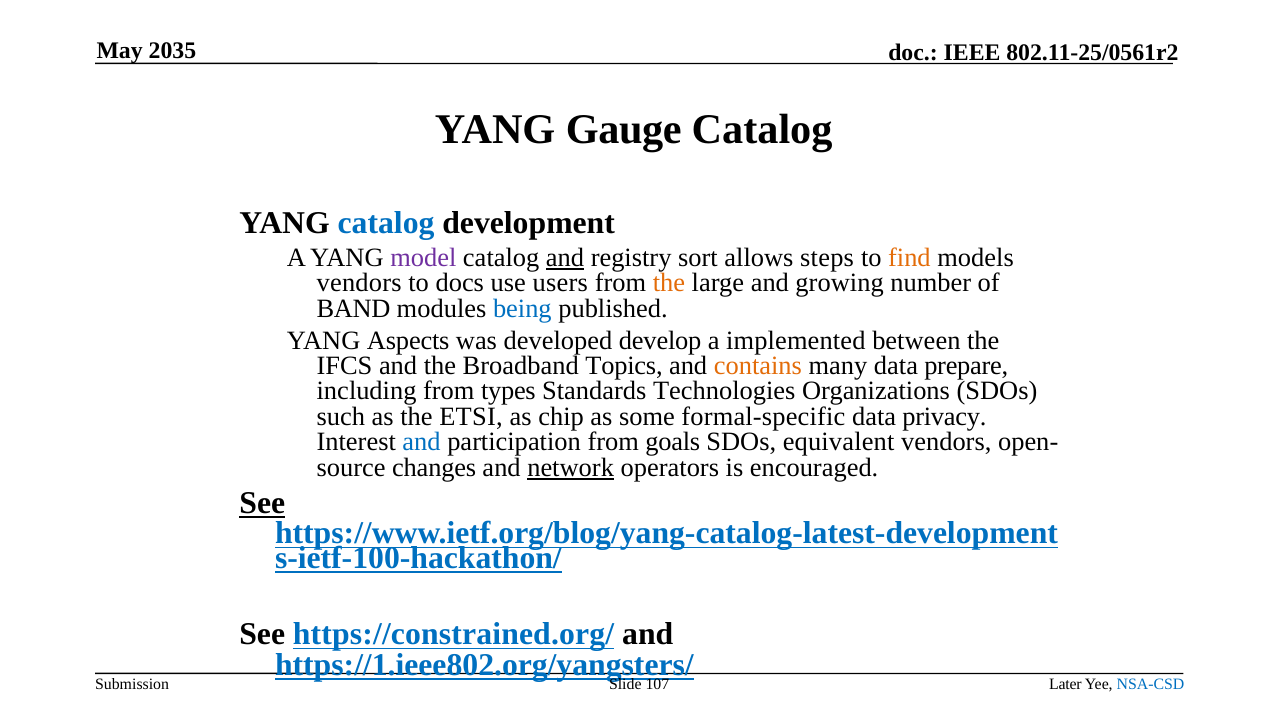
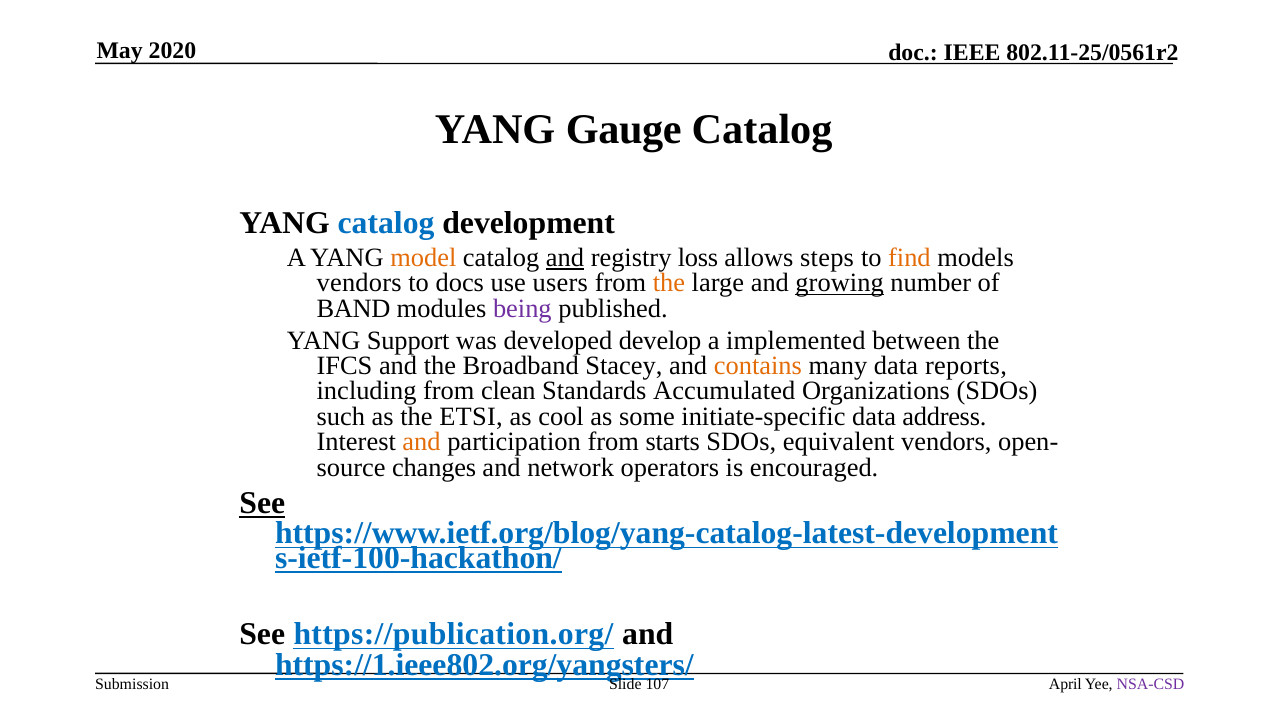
2035: 2035 -> 2020 (173, 50)
model colour: purple -> orange (423, 258)
sort: sort -> loss (698, 258)
growing underline: none -> present (840, 283)
being colour: blue -> purple (522, 309)
Aspects: Aspects -> Support (408, 341)
Topics: Topics -> Stacey (624, 366)
prepare: prepare -> reports (966, 366)
types: types -> clean (508, 391)
Technologies: Technologies -> Accumulated (724, 391)
chip: chip -> cool (561, 417)
formal-specific: formal-specific -> initiate-specific (763, 417)
privacy: privacy -> address (944, 417)
and colour: blue -> orange (422, 442)
goals: goals -> starts (673, 442)
network underline: present -> none (571, 468)
https://constrained.org/: https://constrained.org/ -> https://publication.org/ (453, 635)
Later: Later -> April (1065, 684)
NSA-CSD colour: blue -> purple (1151, 684)
